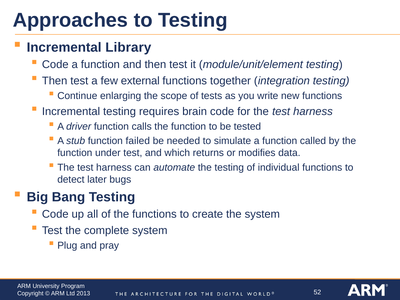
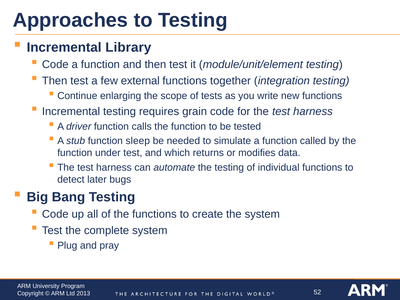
brain: brain -> grain (195, 111)
failed: failed -> sleep (138, 141)
